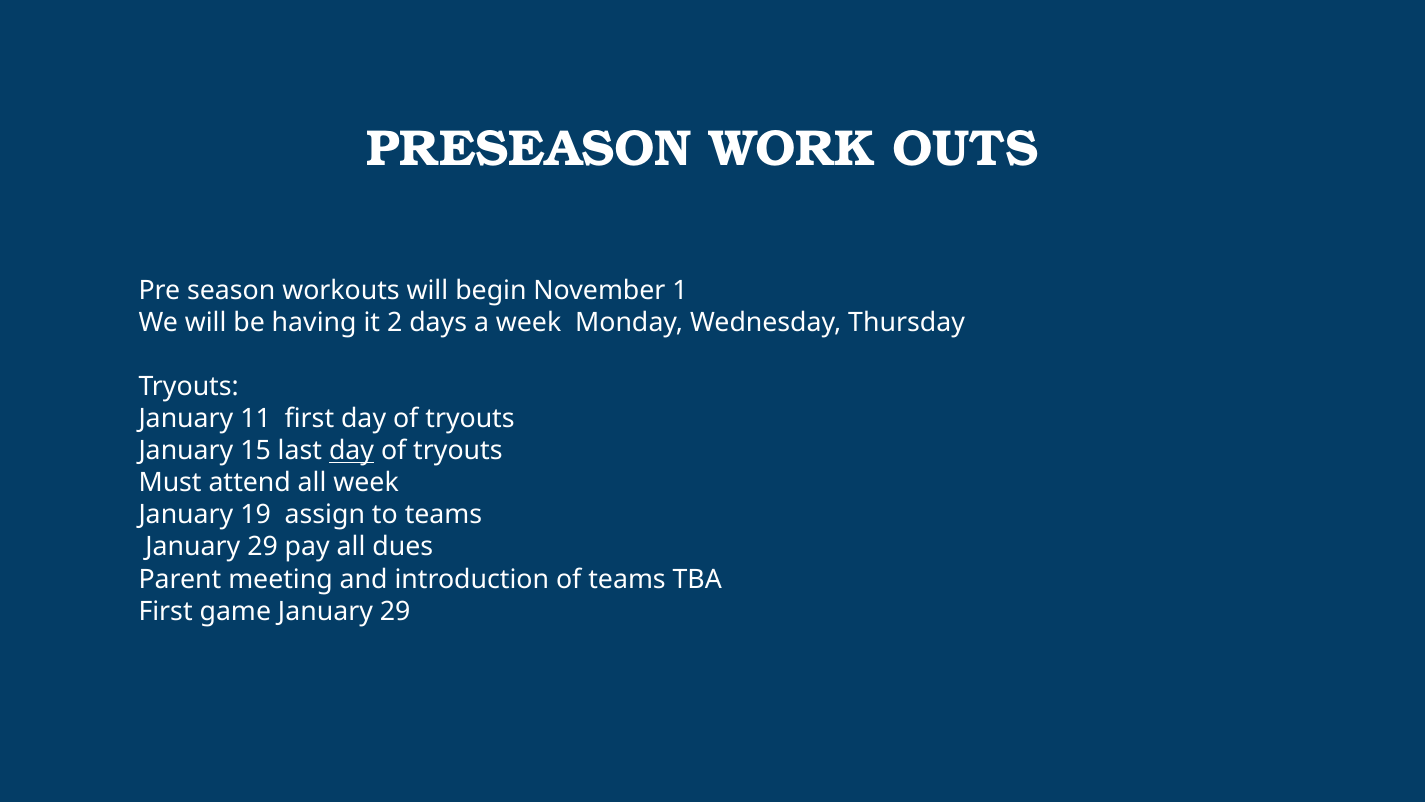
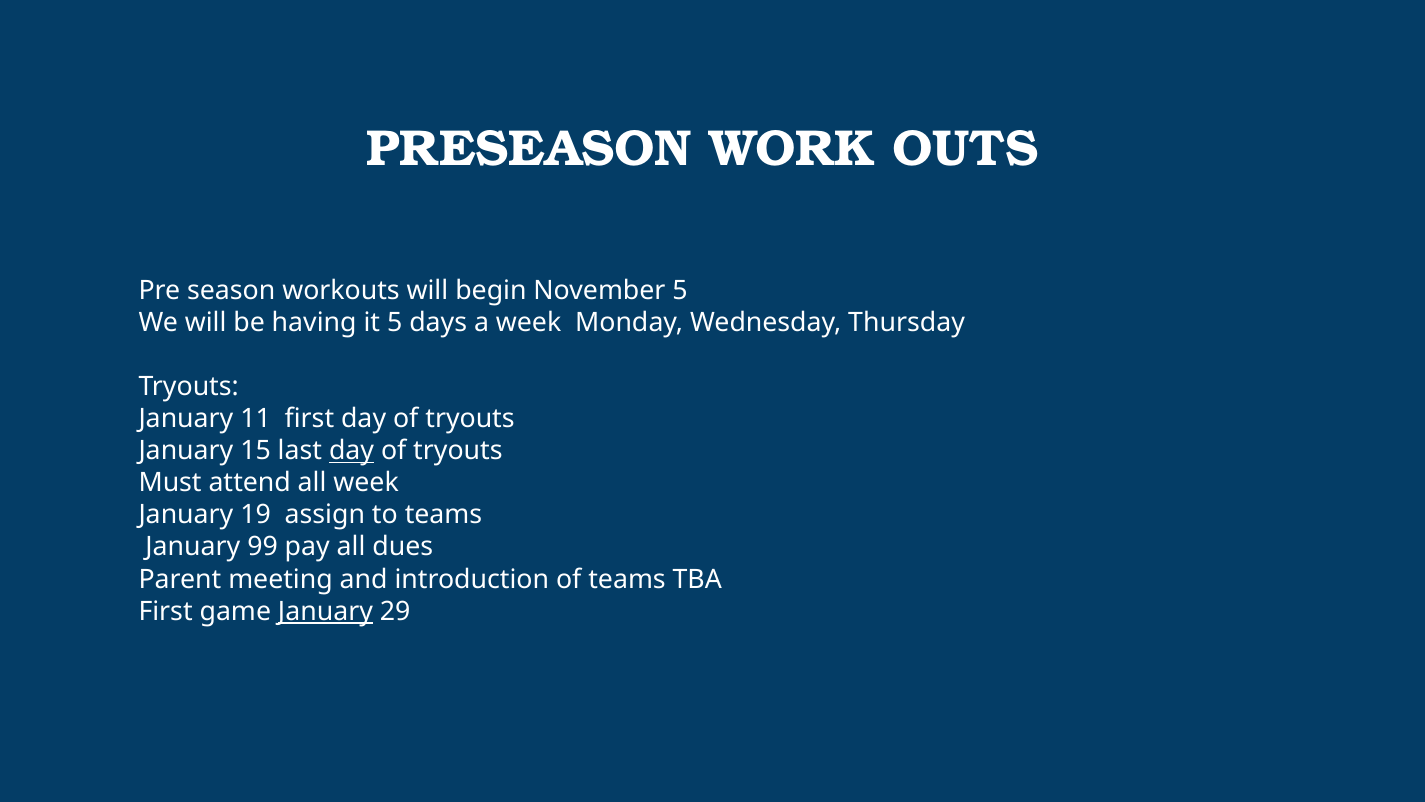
November 1: 1 -> 5 (680, 290)
it 2: 2 -> 5 (395, 322)
29: 29 -> 99 (263, 547)
January underline: none -> present (325, 611)
